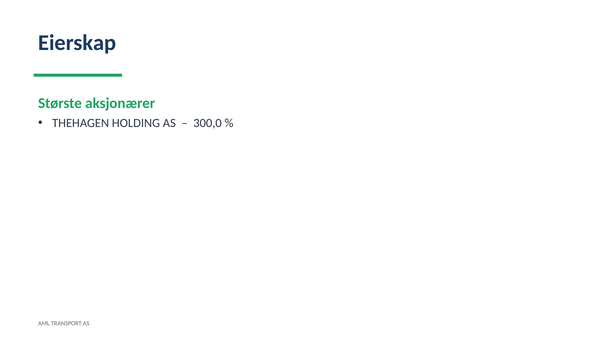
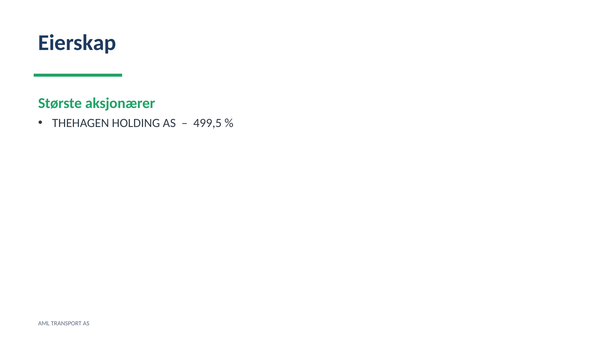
300,0: 300,0 -> 499,5 (207, 123)
